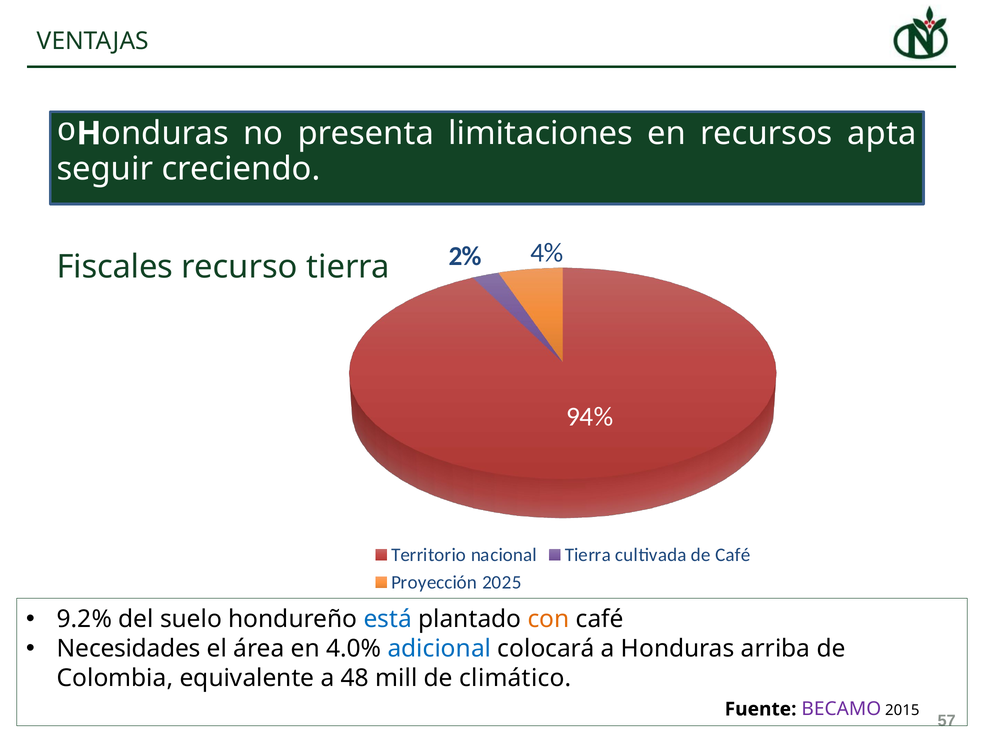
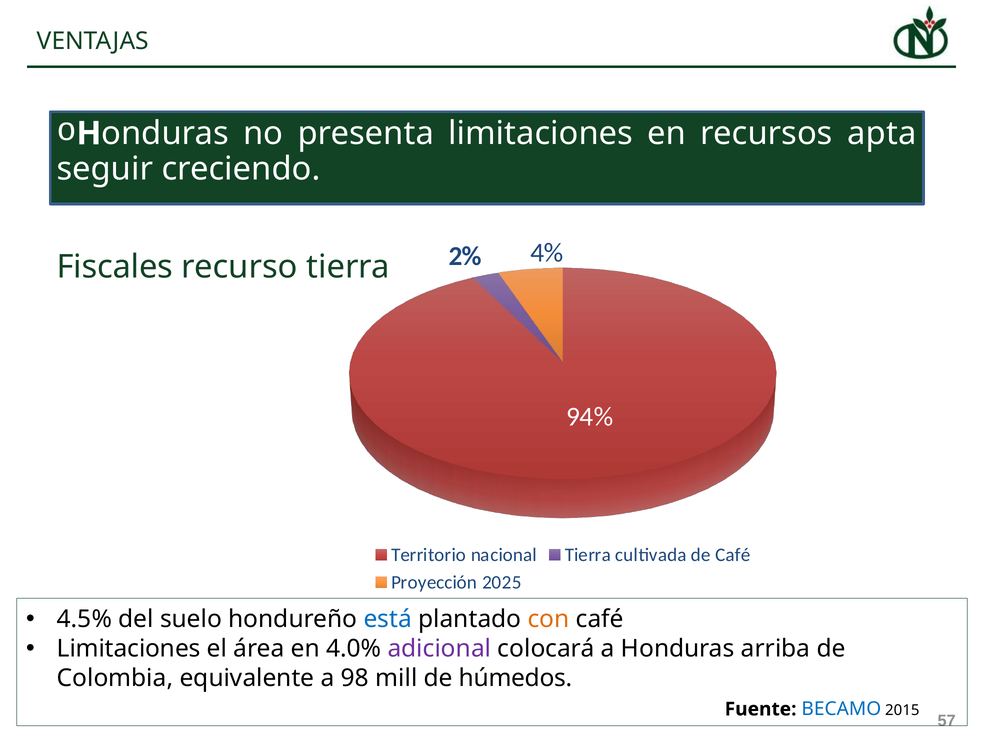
9.2%: 9.2% -> 4.5% (84, 620)
Necesidades: Necesidades -> Limitaciones (129, 649)
adicional colour: blue -> purple (439, 649)
48: 48 -> 98 (355, 679)
climático: climático -> húmedos (516, 679)
BECAMO colour: purple -> blue (841, 709)
